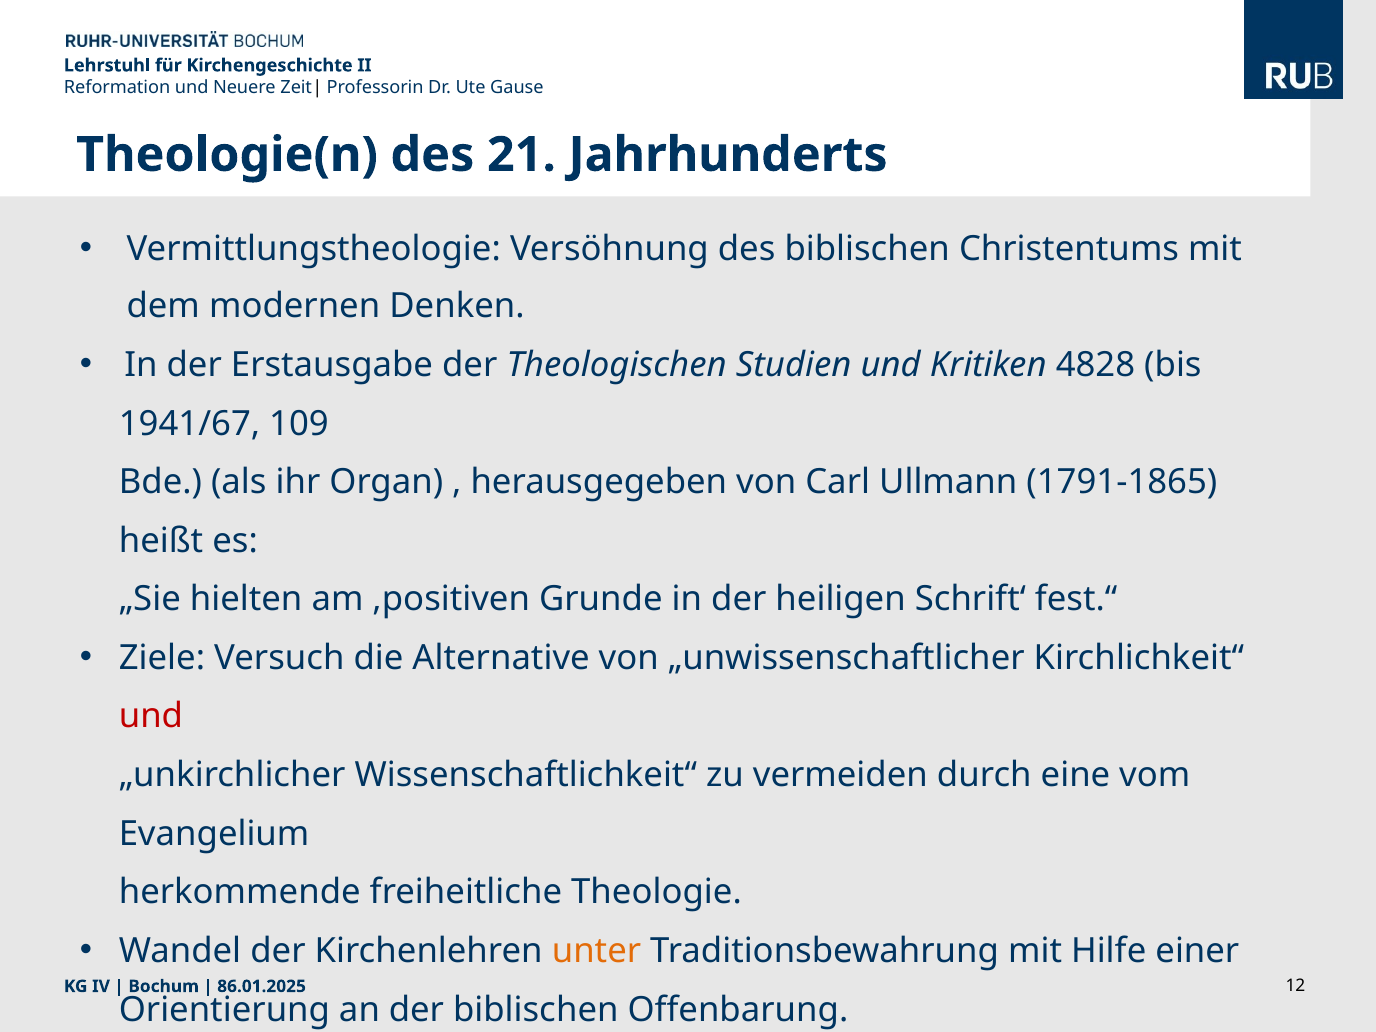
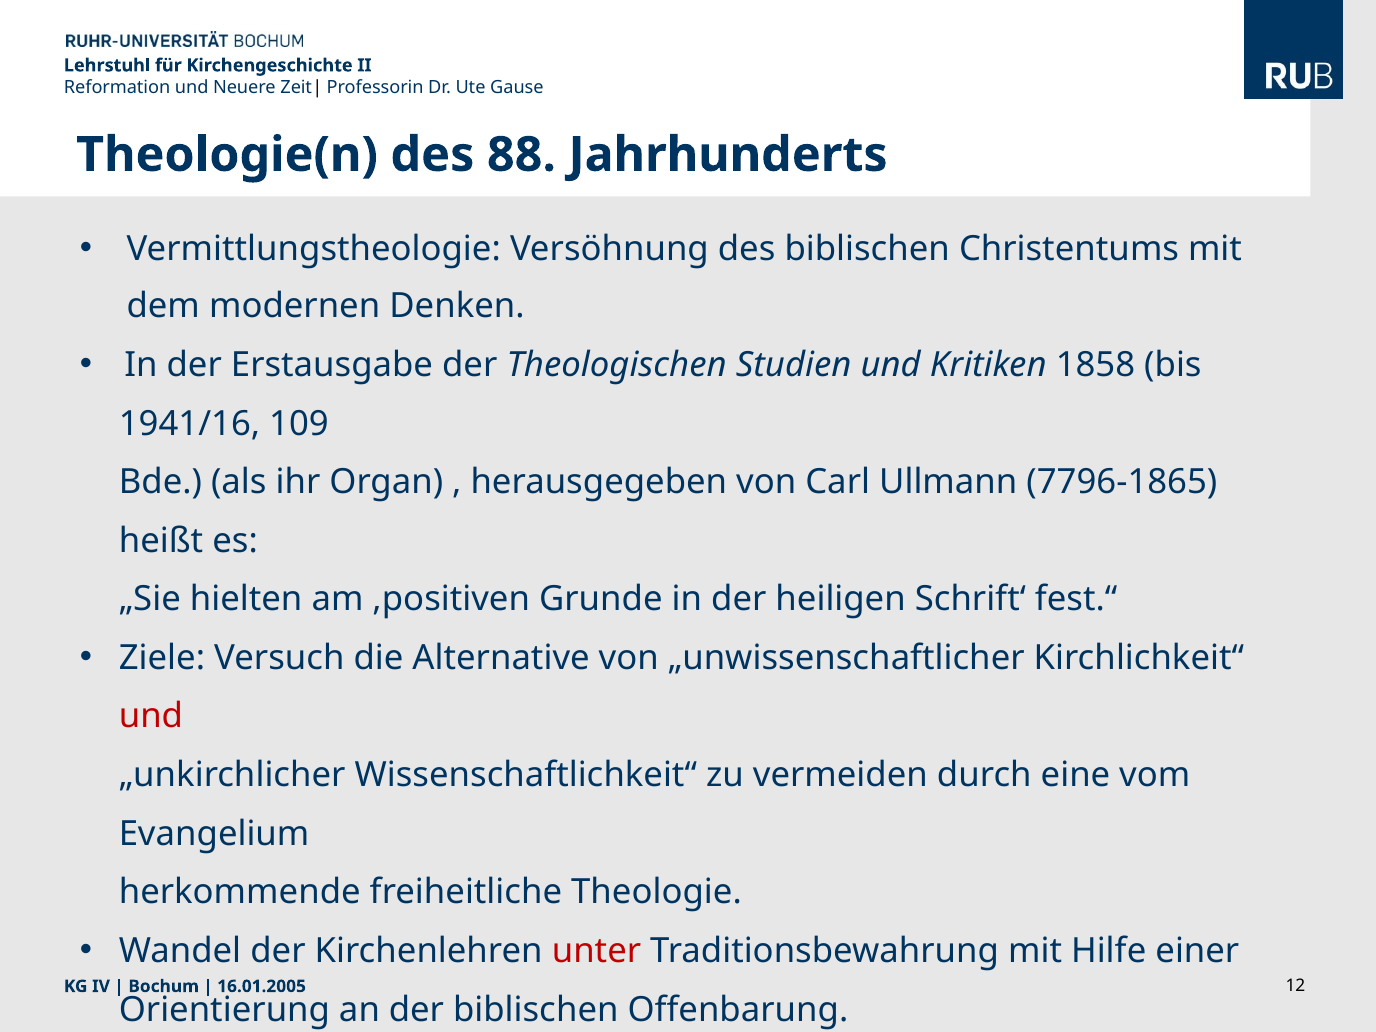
21: 21 -> 88 (521, 155)
4828: 4828 -> 1858 (1095, 365)
1941/67: 1941/67 -> 1941/16 (190, 424)
1791-1865: 1791-1865 -> 7796-1865 (1122, 482)
unter colour: orange -> red (597, 951)
86.01.2025: 86.01.2025 -> 16.01.2005 (262, 986)
